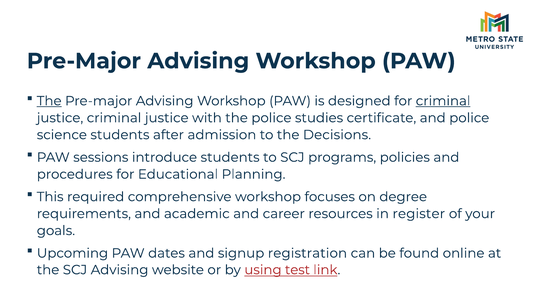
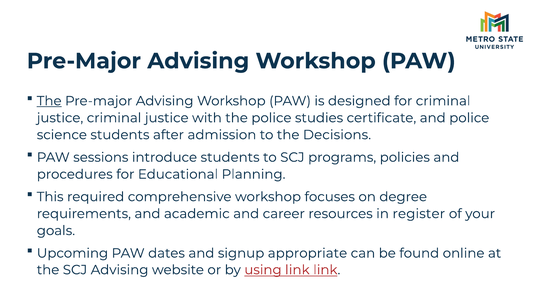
criminal underline: present -> none (443, 101)
registration: registration -> appropriate (307, 253)
using test: test -> link (297, 270)
